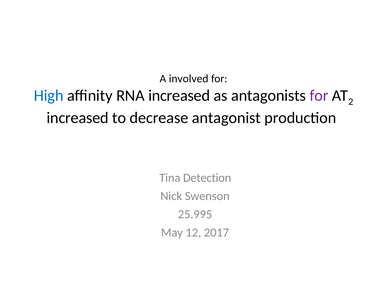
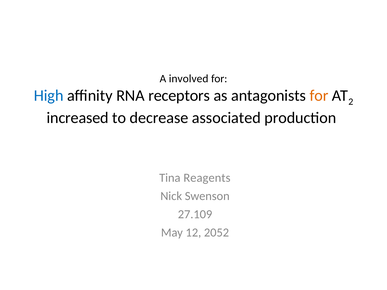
RNA increased: increased -> receptors (179, 96)
for colour: purple -> orange (319, 96)
antagonist: antagonist -> associated (226, 118)
Detection: Detection -> Reagents (207, 178)
25.995: 25.995 -> 27.109 (195, 214)
2017: 2017 -> 2052 (217, 233)
